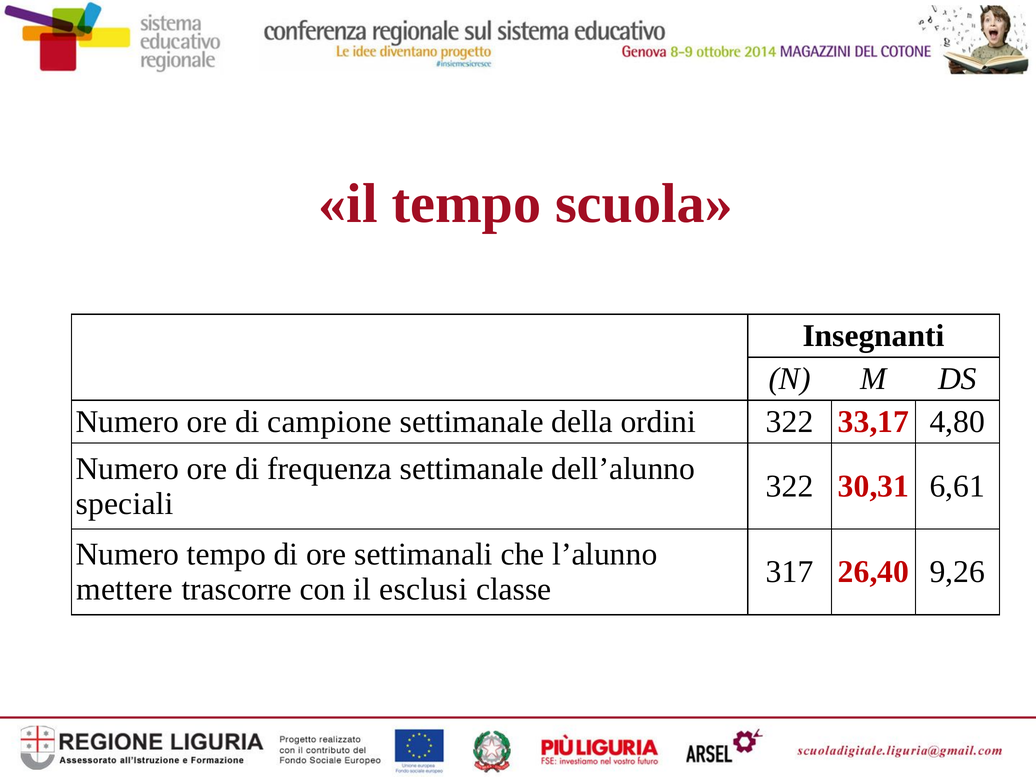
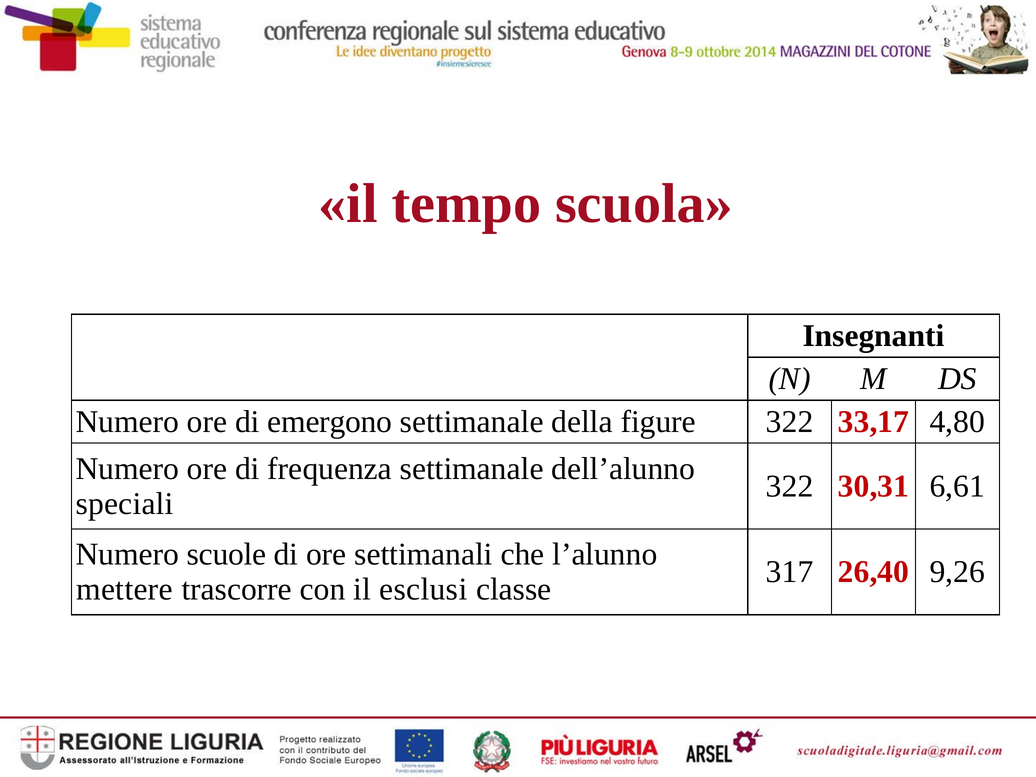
campione: campione -> emergono (330, 422)
ordini: ordini -> figure (658, 422)
Numero tempo: tempo -> scuole (227, 554)
